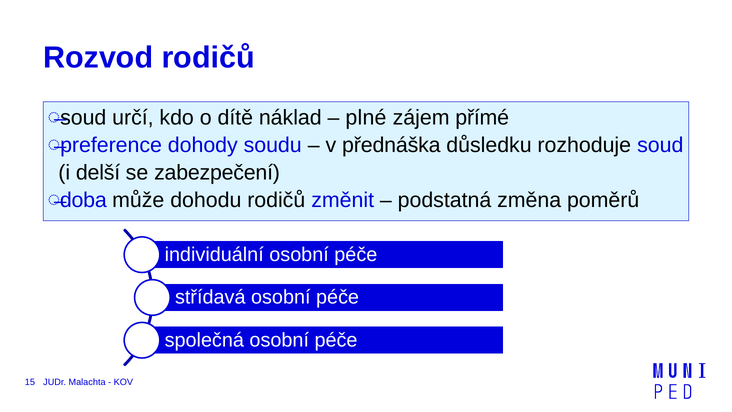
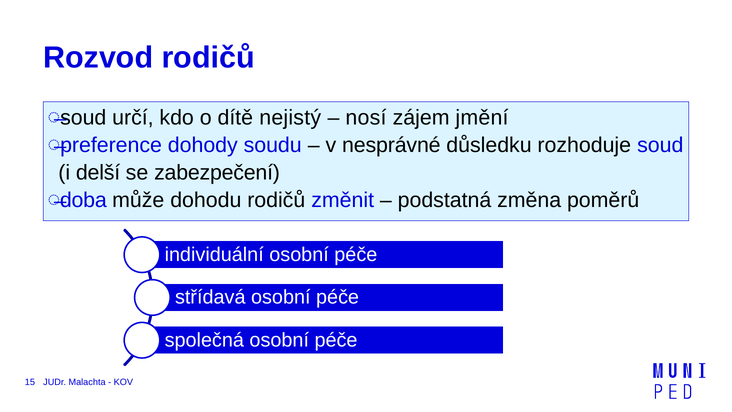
náklad: náklad -> nejistý (290, 118)
plné: plné -> nosí (366, 118)
přímé: přímé -> jmění (482, 118)
přednáška: přednáška -> nesprávné (391, 145)
